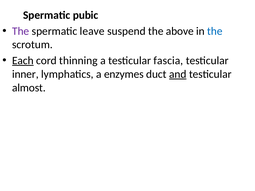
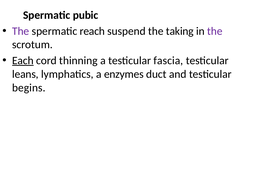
leave: leave -> reach (92, 31)
above: above -> taking (180, 31)
the colour: blue -> purple (215, 31)
inner: inner -> leans (25, 74)
and underline: present -> none (178, 74)
almost: almost -> begins (29, 88)
